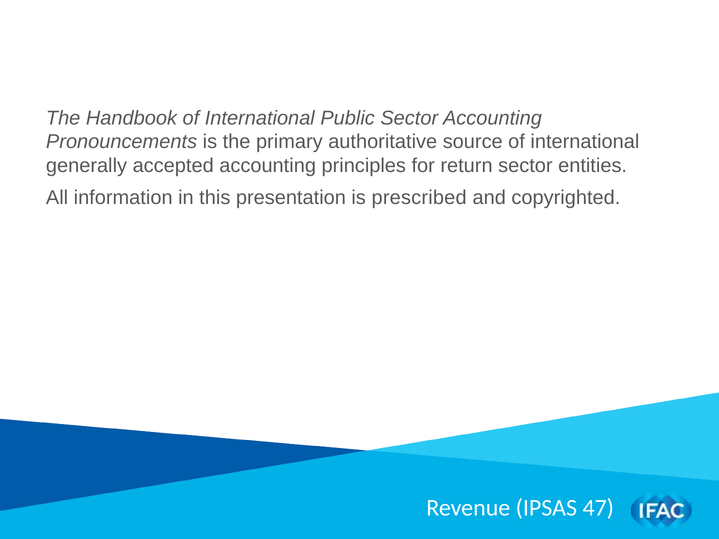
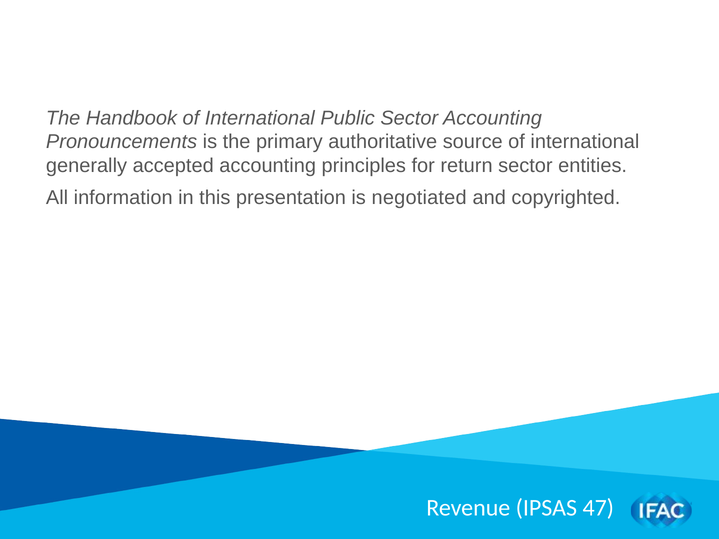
prescribed: prescribed -> negotiated (419, 198)
